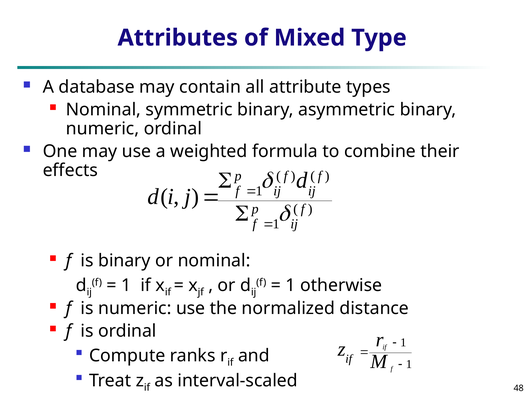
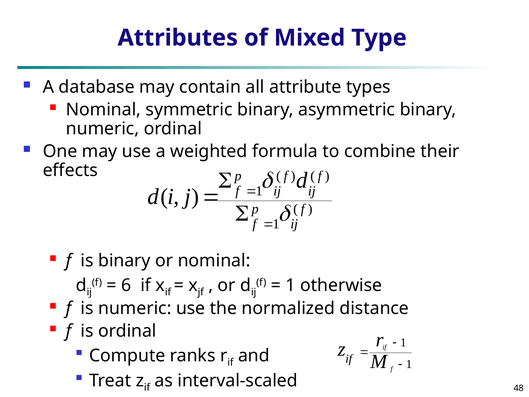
1: 1 -> 6 (126, 285)
